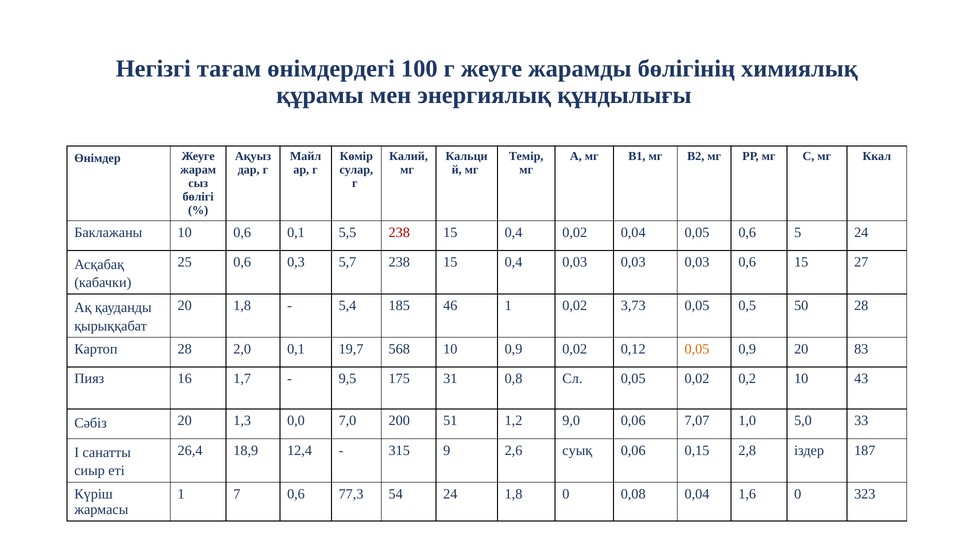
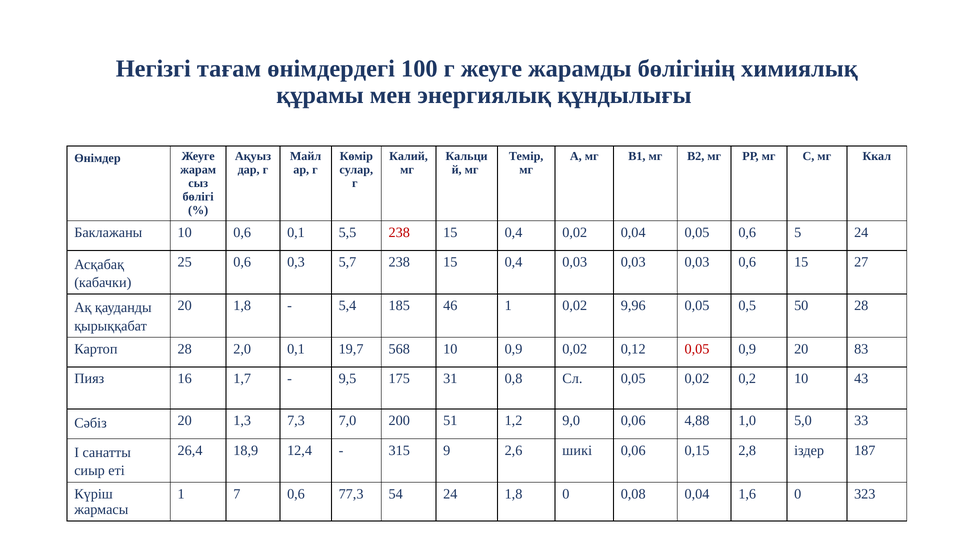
3,73: 3,73 -> 9,96 (633, 305)
0,05 colour: orange -> red (697, 349)
0,0: 0,0 -> 7,3 (296, 421)
7,07: 7,07 -> 4,88 (697, 421)
суық: суық -> шикі (577, 450)
